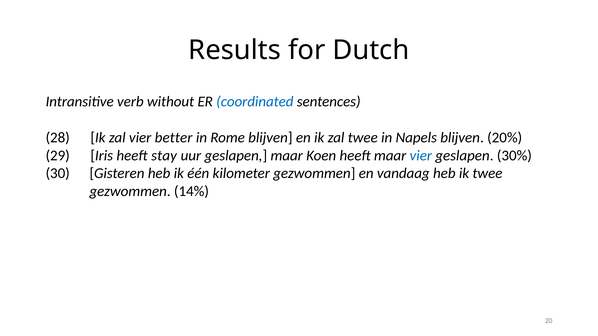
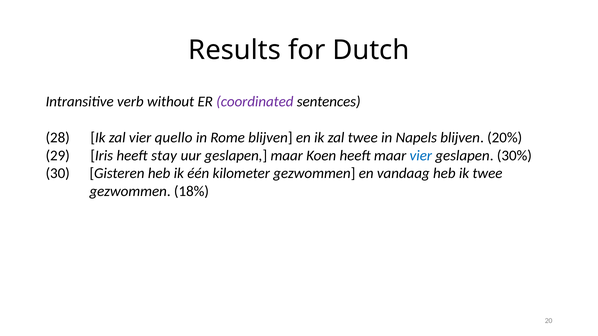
coordinated colour: blue -> purple (255, 102)
better: better -> quello (174, 138)
14%: 14% -> 18% (191, 192)
